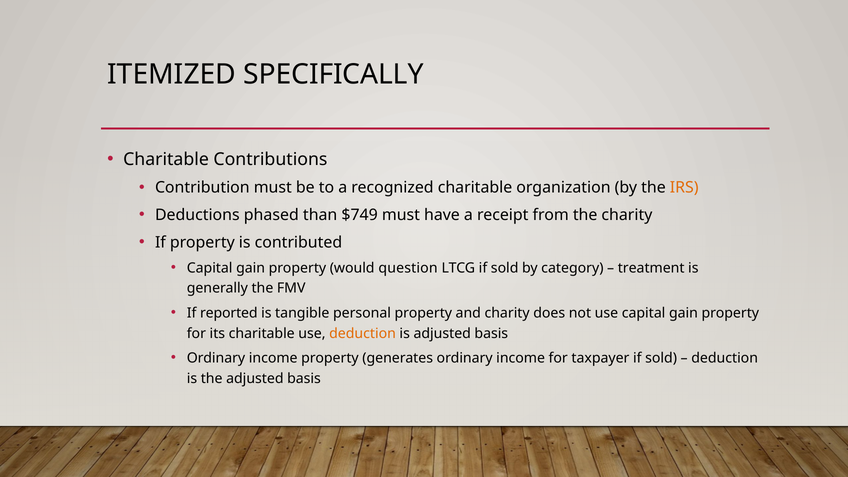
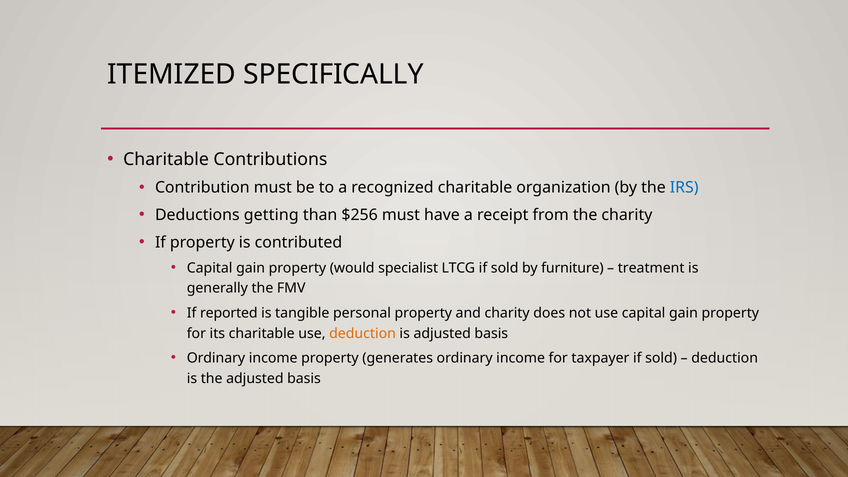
IRS colour: orange -> blue (684, 188)
phased: phased -> getting (271, 215)
$749: $749 -> $256 (360, 215)
question: question -> specialist (408, 268)
category: category -> furniture (572, 268)
